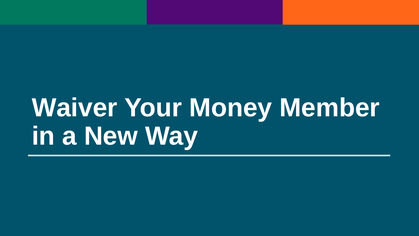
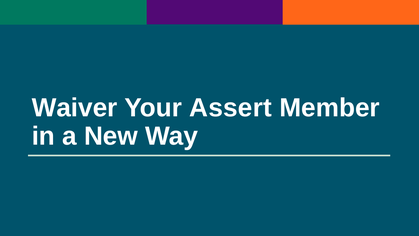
Money: Money -> Assert (231, 108)
